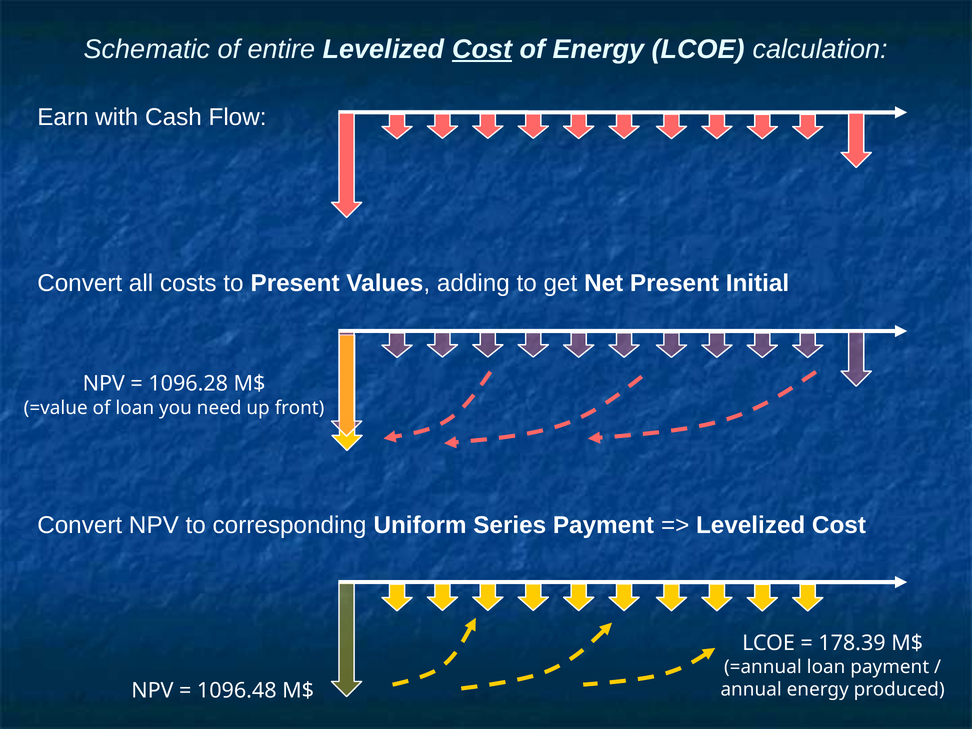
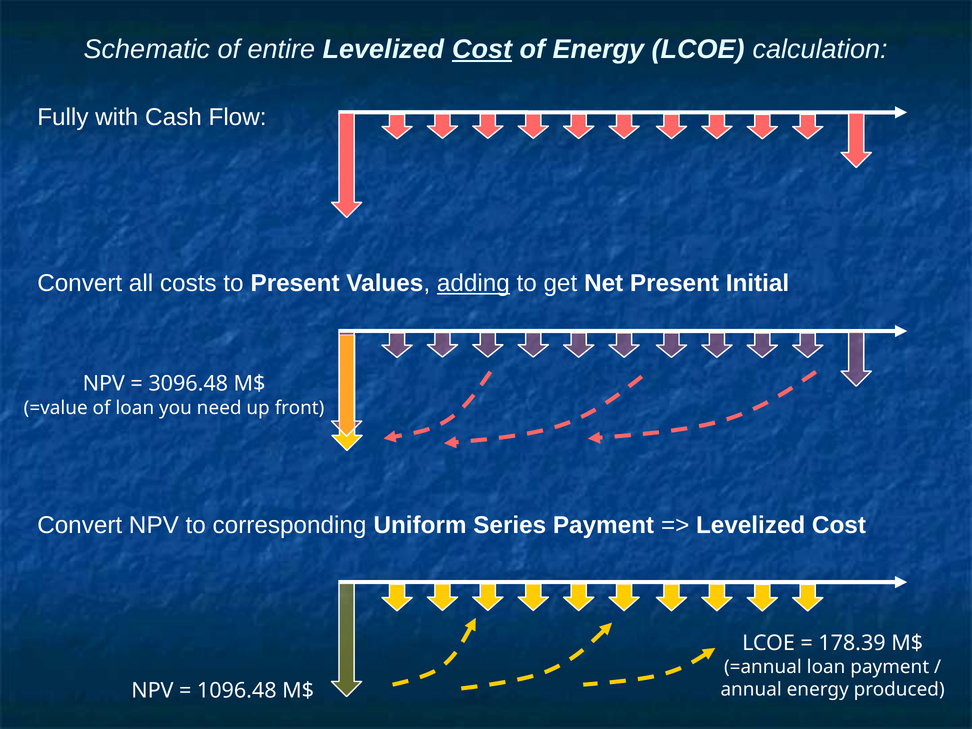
Earn: Earn -> Fully (63, 117)
adding underline: none -> present (473, 283)
1096.28: 1096.28 -> 3096.48 (188, 384)
